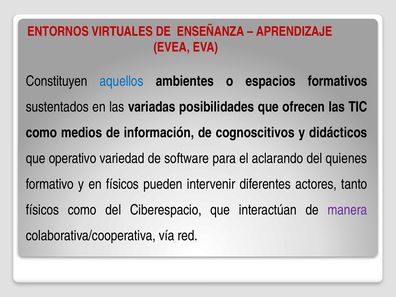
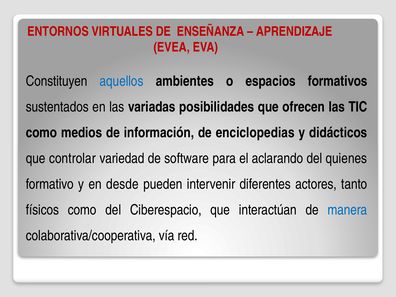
cognoscitivos: cognoscitivos -> enciclopedias (255, 133)
operativo: operativo -> controlar (72, 158)
en físicos: físicos -> desde (122, 184)
manera colour: purple -> blue (347, 210)
